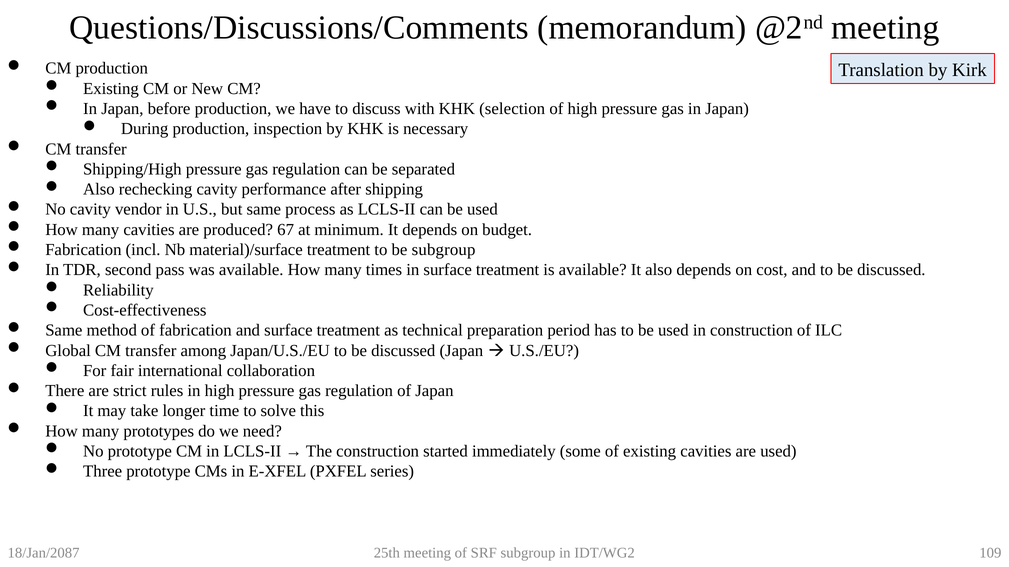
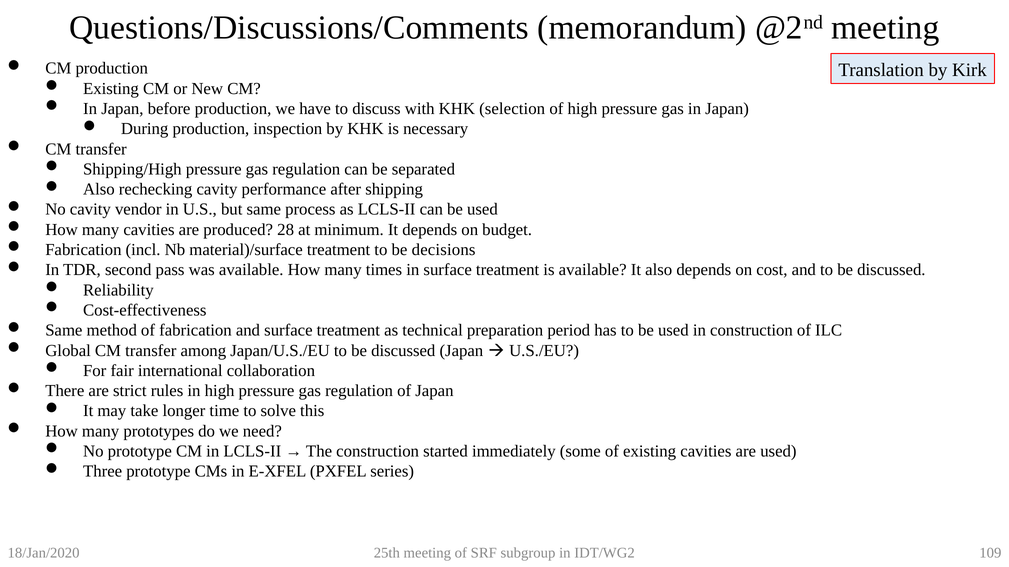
67: 67 -> 28 (286, 230)
be subgroup: subgroup -> decisions (444, 250)
18/Jan/2087: 18/Jan/2087 -> 18/Jan/2020 (44, 553)
